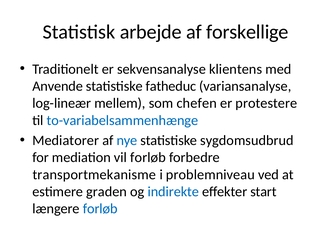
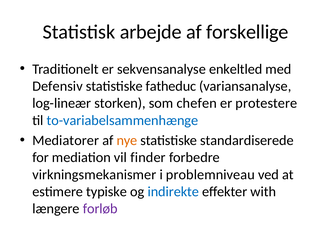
klientens: klientens -> enkeltled (236, 69)
Anvende: Anvende -> Defensiv (57, 86)
mellem: mellem -> storken (120, 103)
nye colour: blue -> orange (127, 141)
sygdomsudbrud: sygdomsudbrud -> standardiserede (247, 141)
vil forløb: forløb -> finder (148, 158)
transportmekanisme: transportmekanisme -> virkningsmekanismer (94, 175)
graden: graden -> typiske (107, 192)
start: start -> with (263, 192)
forløb colour: blue -> purple (100, 209)
